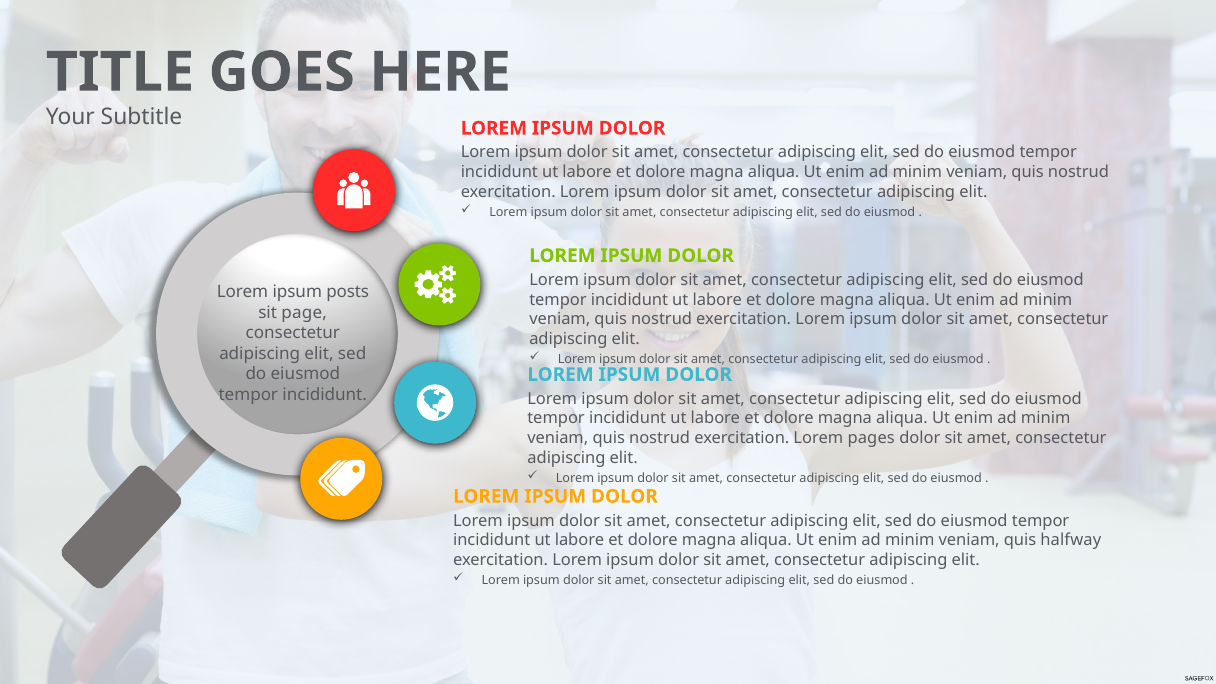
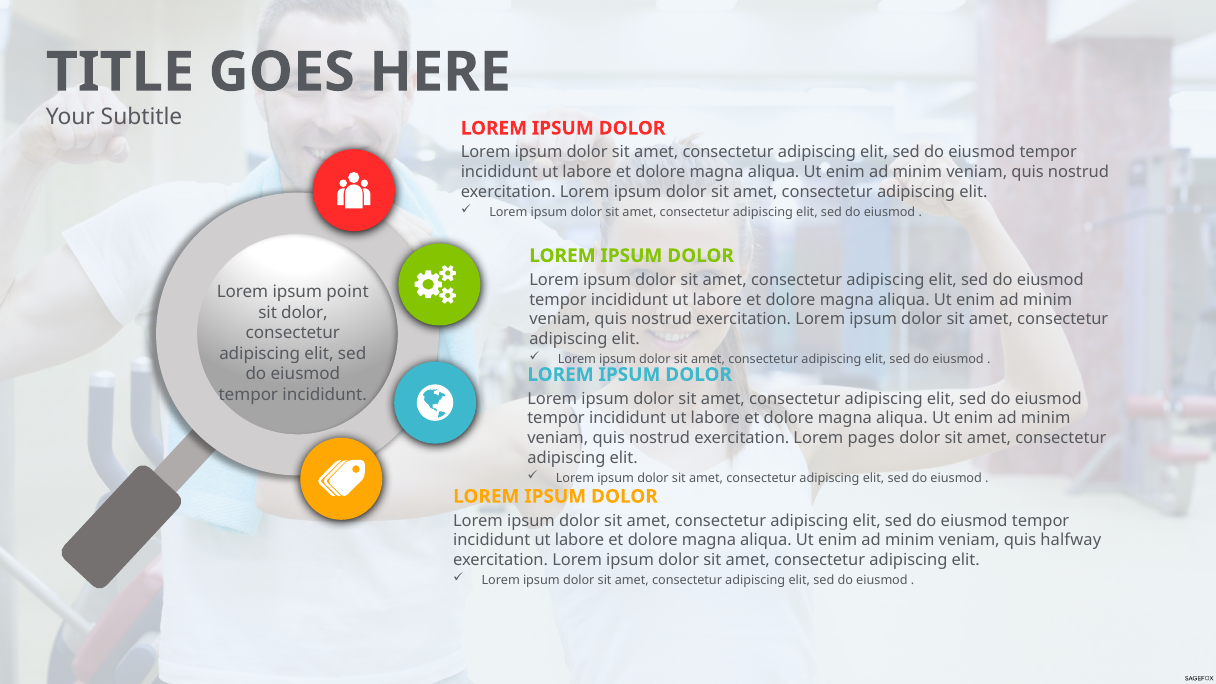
posts: posts -> point (348, 292)
sit page: page -> dolor (304, 312)
